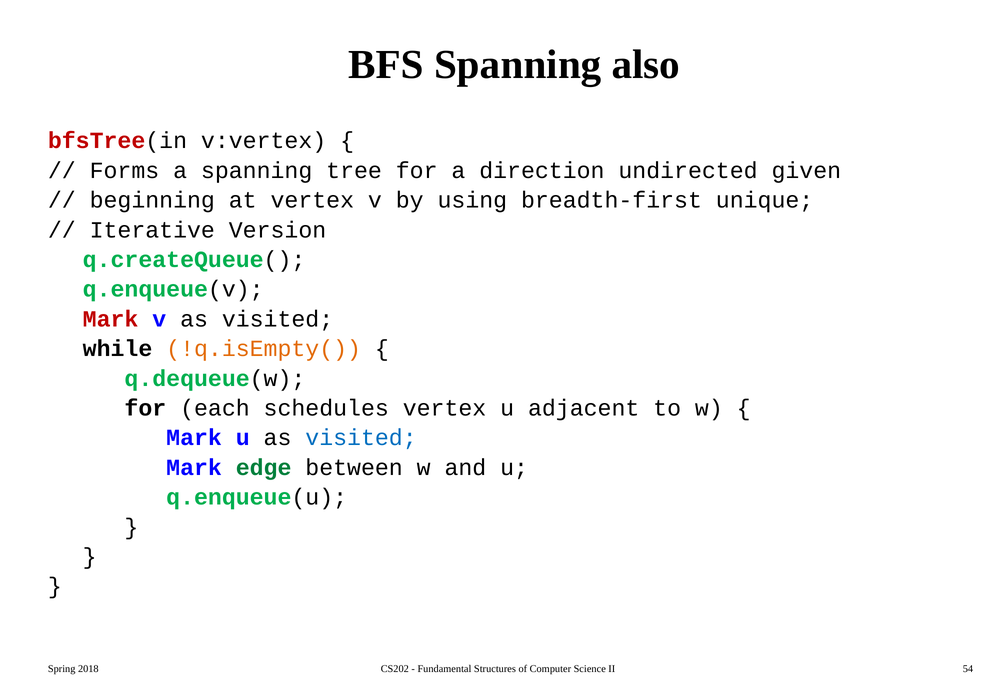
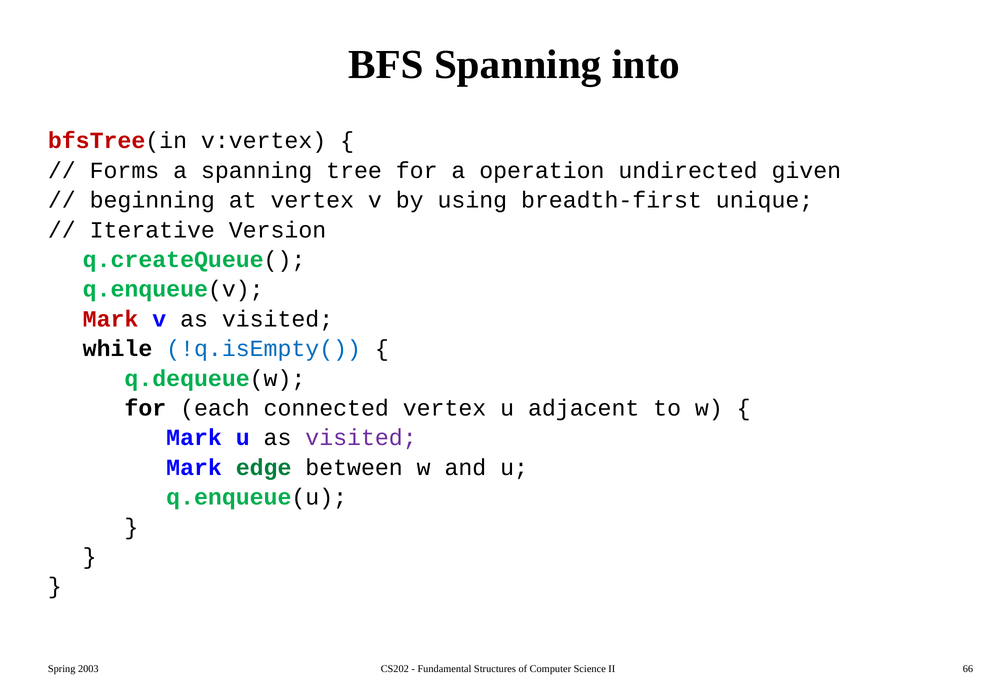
also: also -> into (646, 65)
direction: direction -> operation (542, 170)
!q.isEmpty( colour: orange -> blue (264, 349)
schedules: schedules -> connected (326, 408)
visited colour: blue -> purple (361, 438)
2018: 2018 -> 2003 (88, 669)
54: 54 -> 66 (968, 669)
